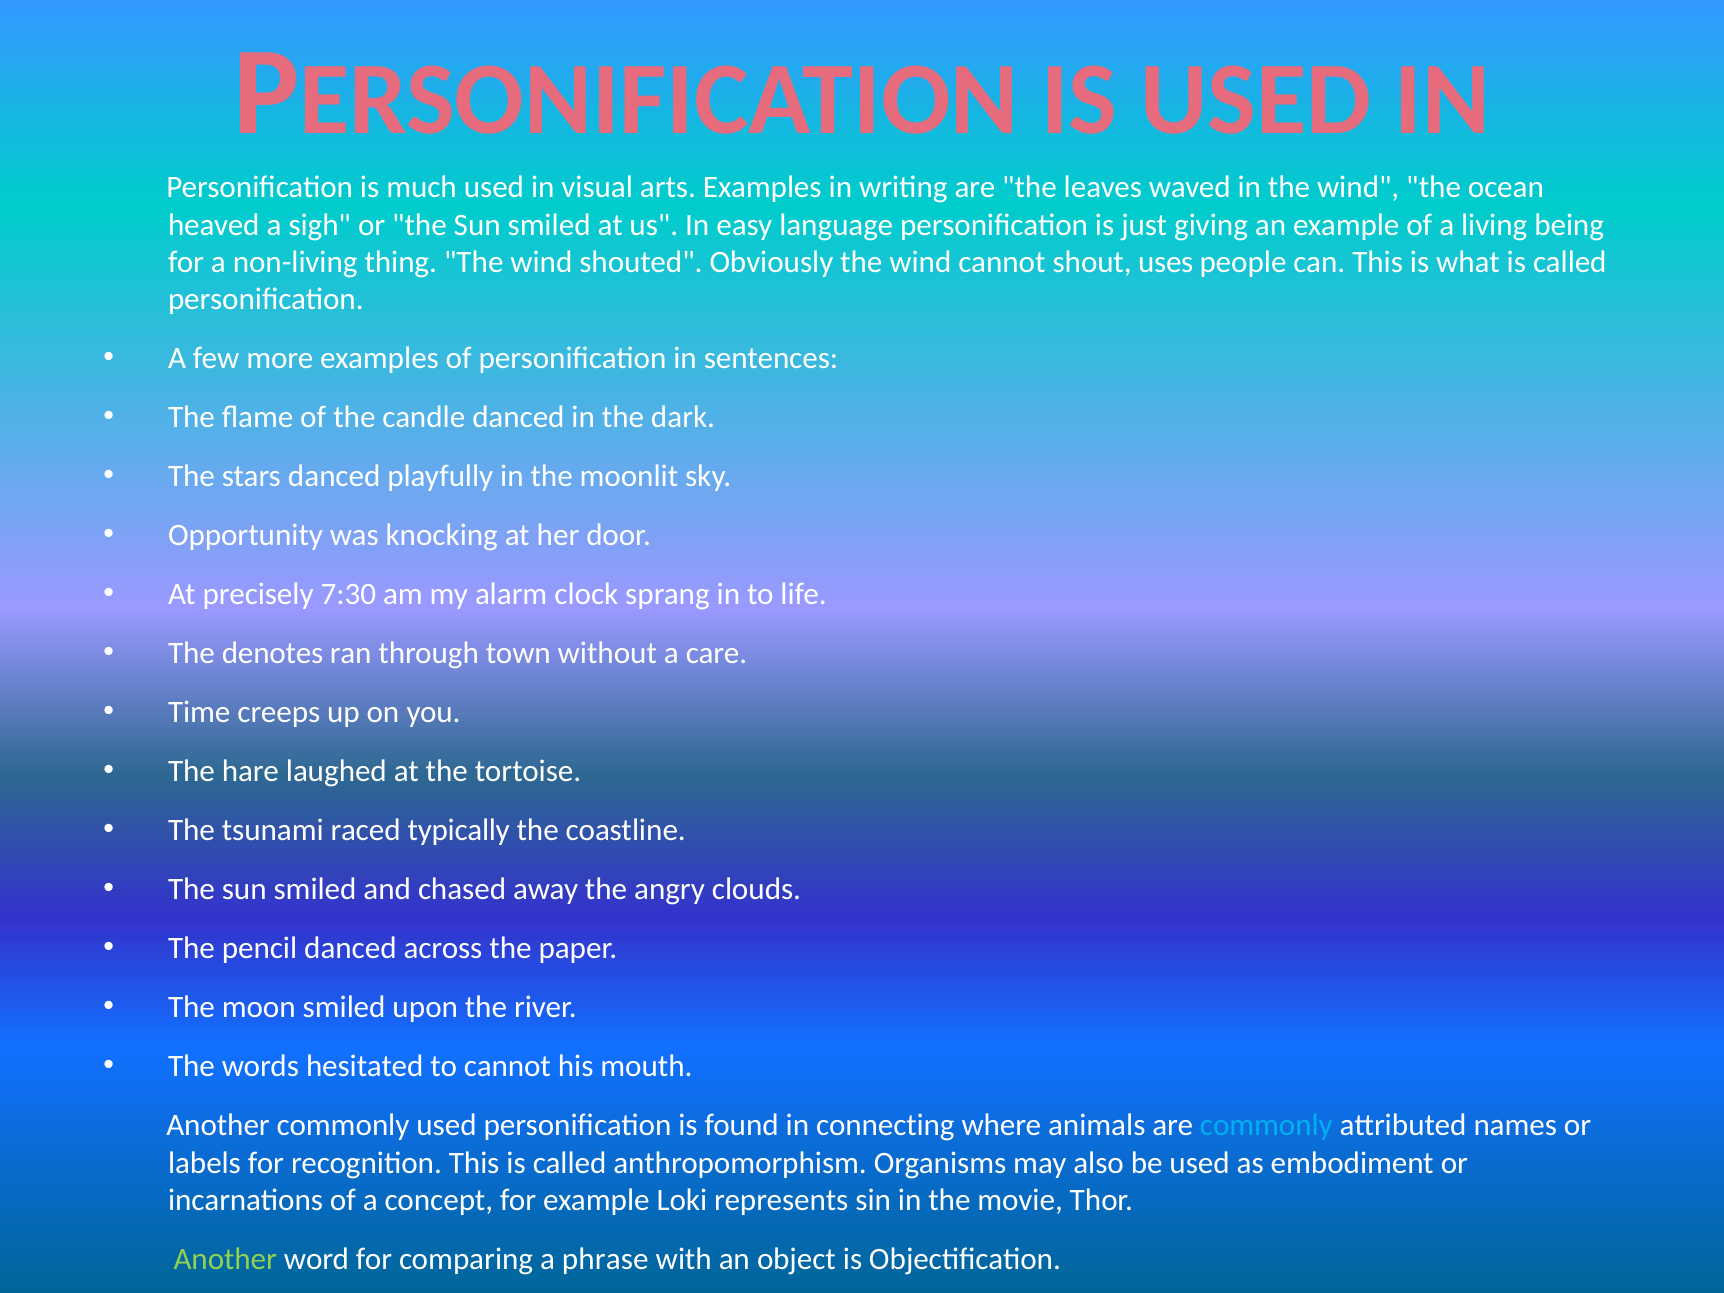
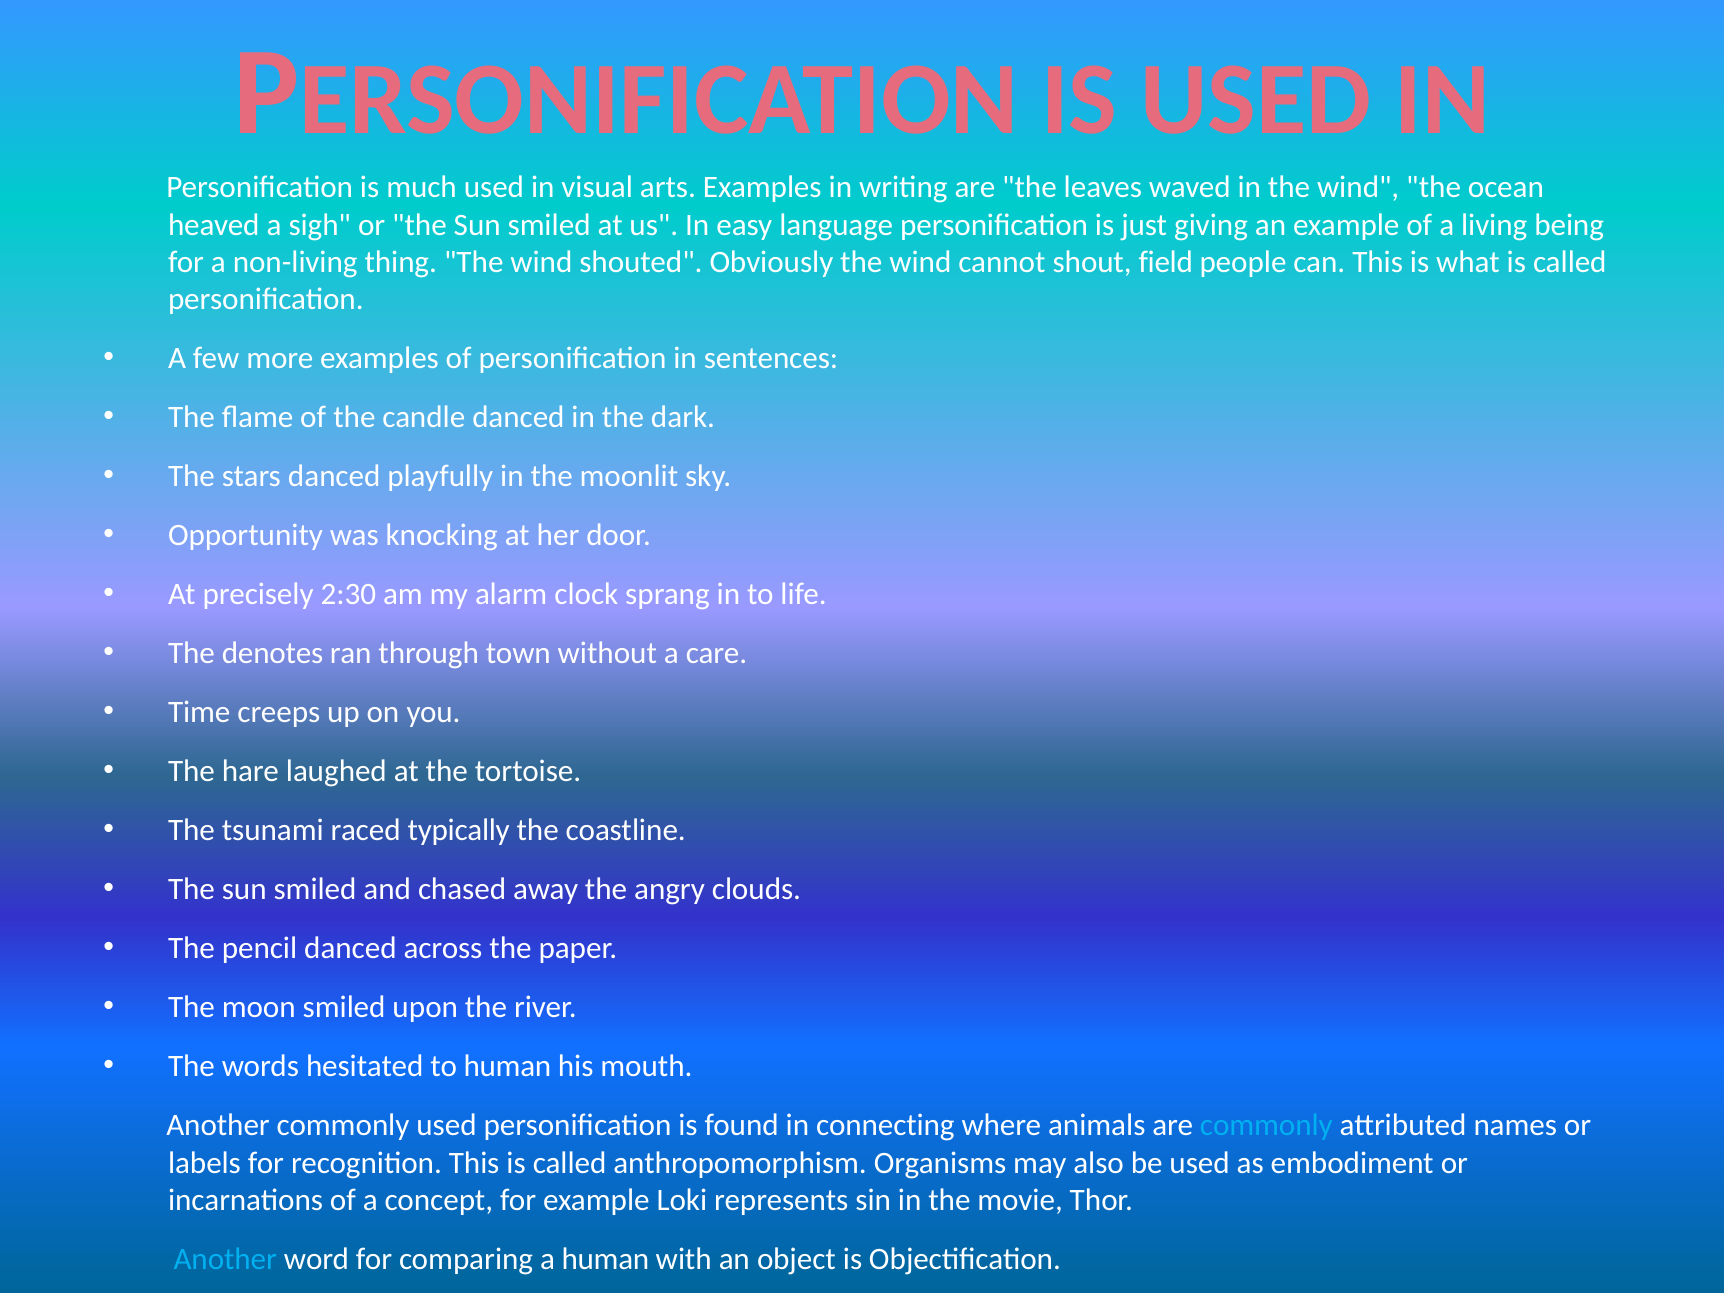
uses: uses -> field (1166, 262)
7:30: 7:30 -> 2:30 (348, 595)
to cannot: cannot -> human (507, 1066)
Another colour: light green -> light blue (225, 1259)
a phrase: phrase -> human (605, 1259)
